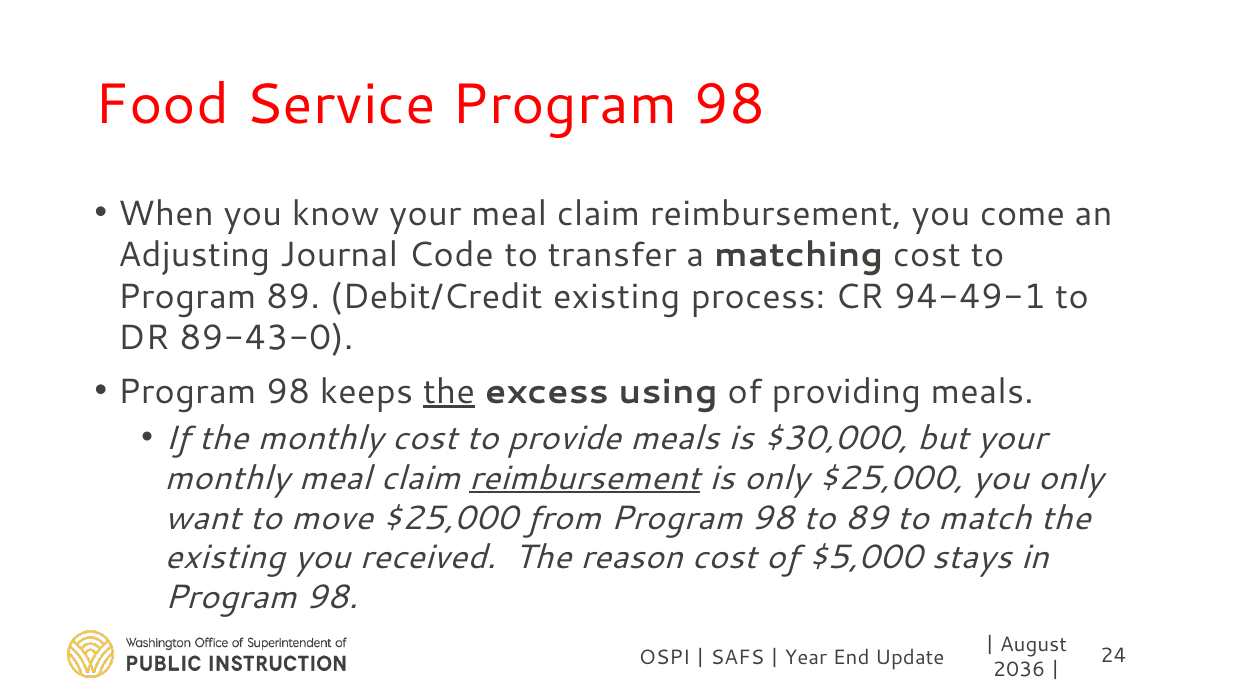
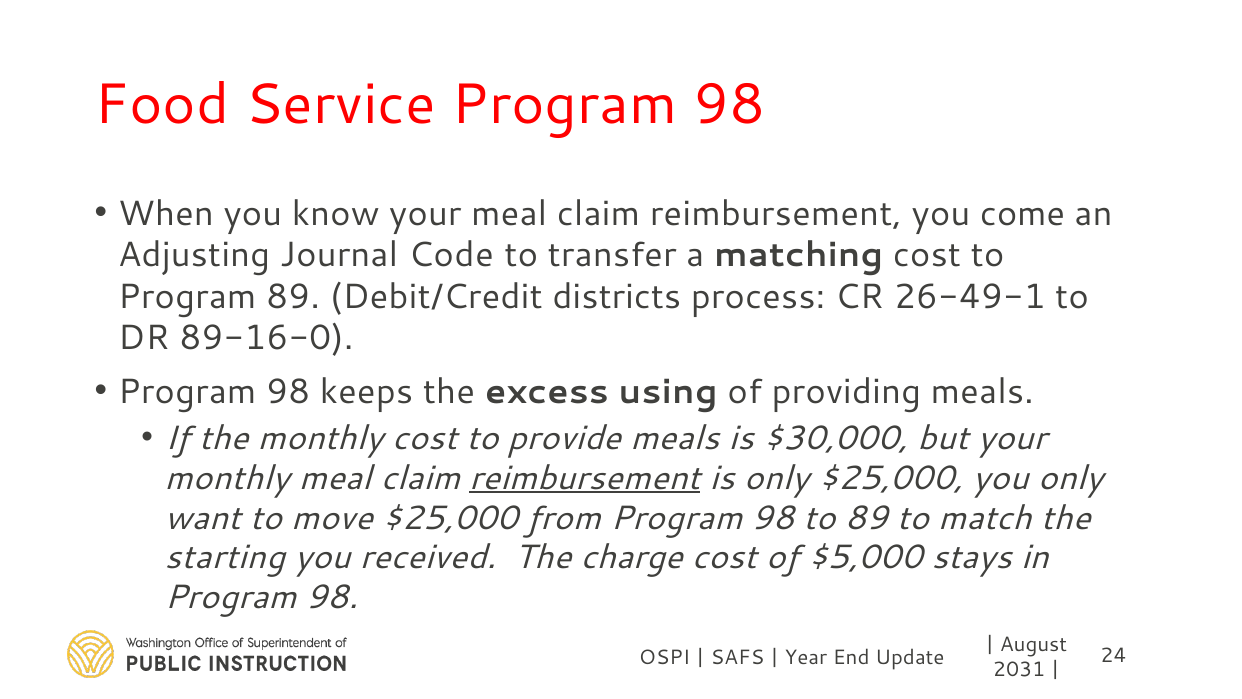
Debit/Credit existing: existing -> districts (617, 297)
94-49-1: 94-49-1 -> 26-49-1 (970, 297)
89-43-0: 89-43-0 -> 89-16-0 (267, 338)
the underline: present -> none (449, 391)
existing: existing -> starting (225, 558)
reason: reason -> charge (632, 558)
2036: 2036 -> 2031 (1019, 669)
